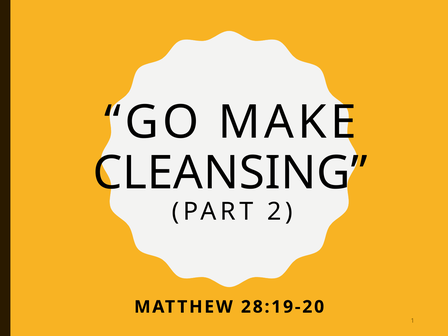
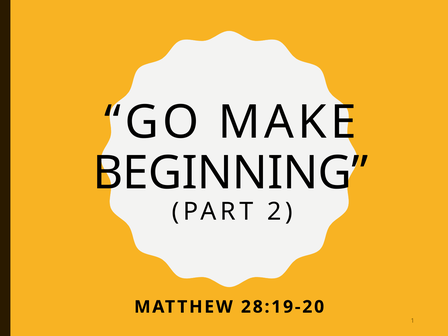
CLEANSING: CLEANSING -> BEGINNING (230, 173)
